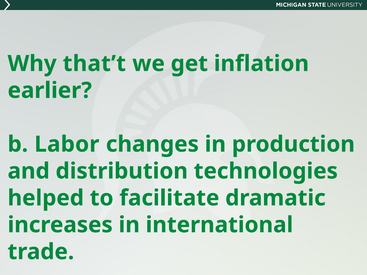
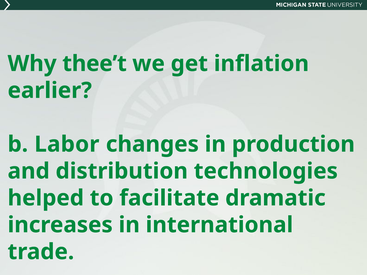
that’t: that’t -> thee’t (95, 64)
